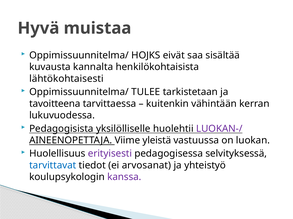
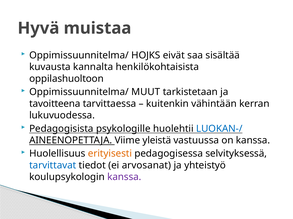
lähtökohtaisesti: lähtökohtaisesti -> oppilashuoltoon (66, 79)
TULEE: TULEE -> MUUT (146, 92)
yksilölliselle: yksilölliselle -> psykologille (123, 129)
LUOKAN-/ colour: purple -> blue (219, 129)
on luokan: luokan -> kanssa (253, 141)
erityisesti colour: purple -> orange (110, 154)
